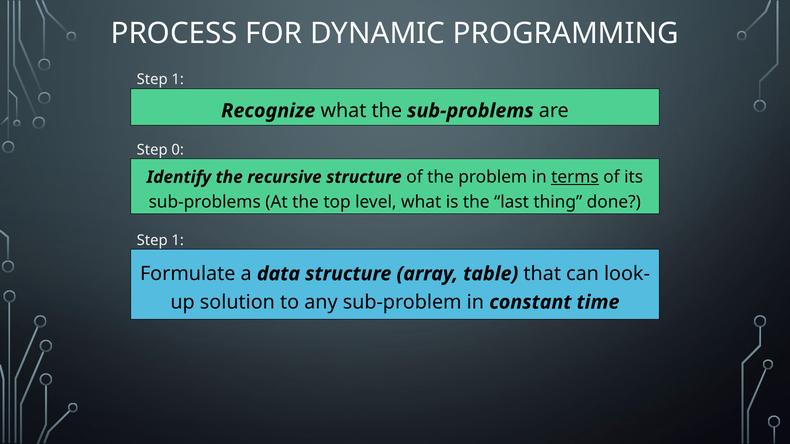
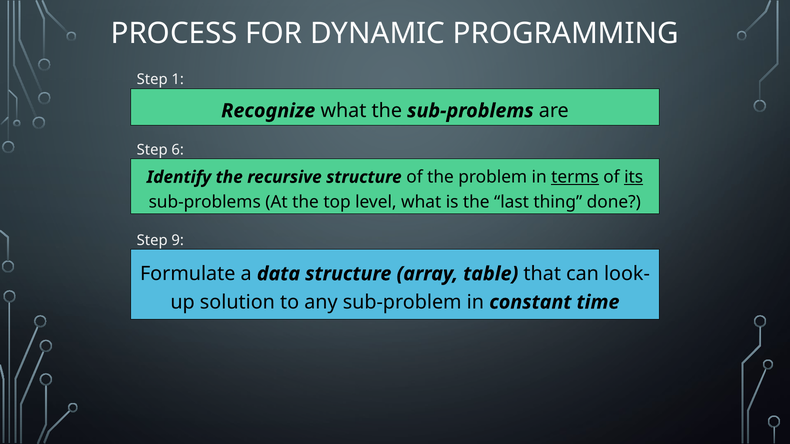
0: 0 -> 6 (178, 150)
its underline: none -> present (634, 177)
1: 1 -> 9 (178, 241)
